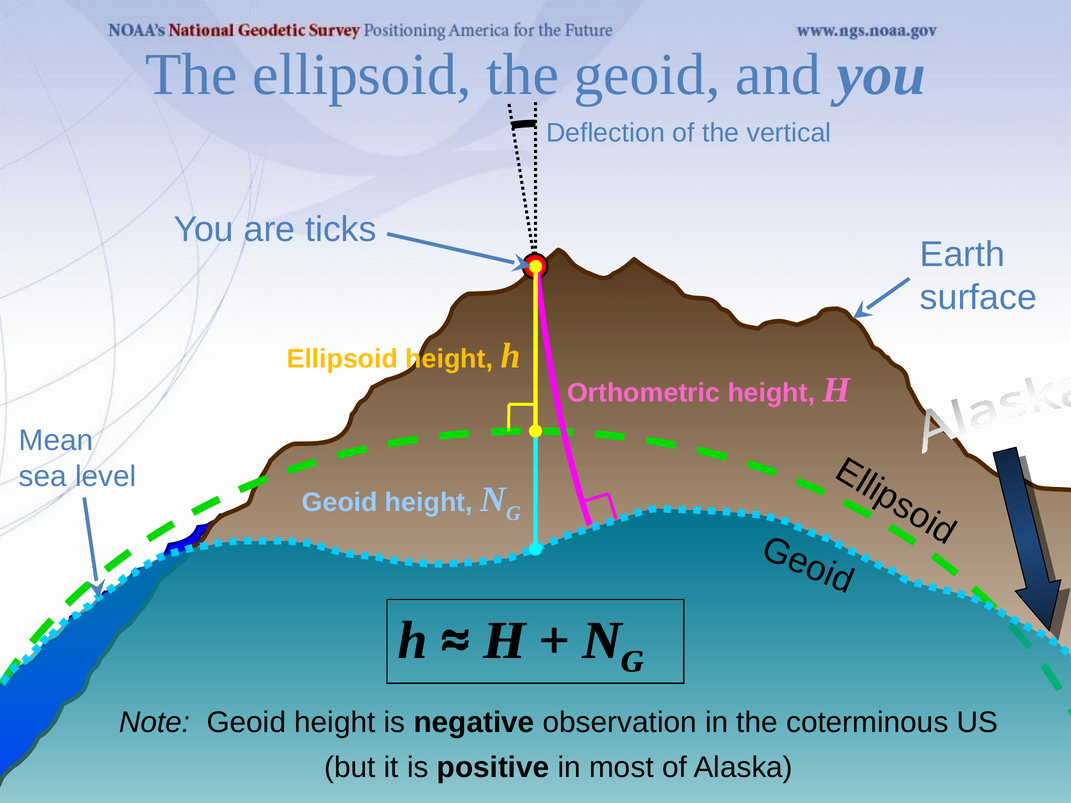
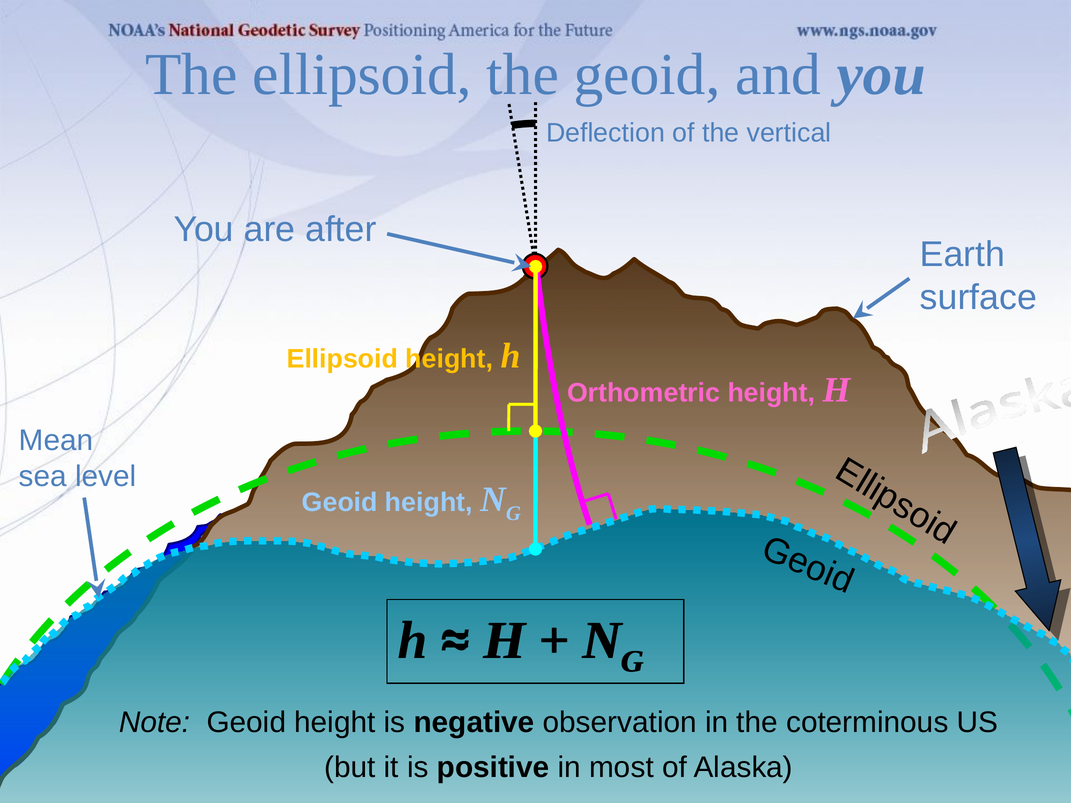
ticks: ticks -> after (341, 230)
